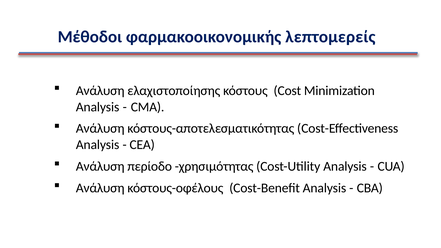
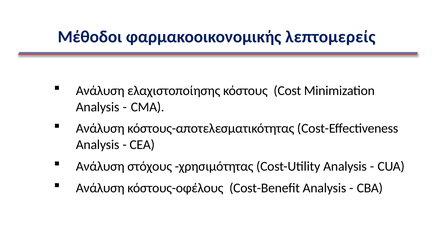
περίοδο: περίοδο -> στόχους (150, 166)
